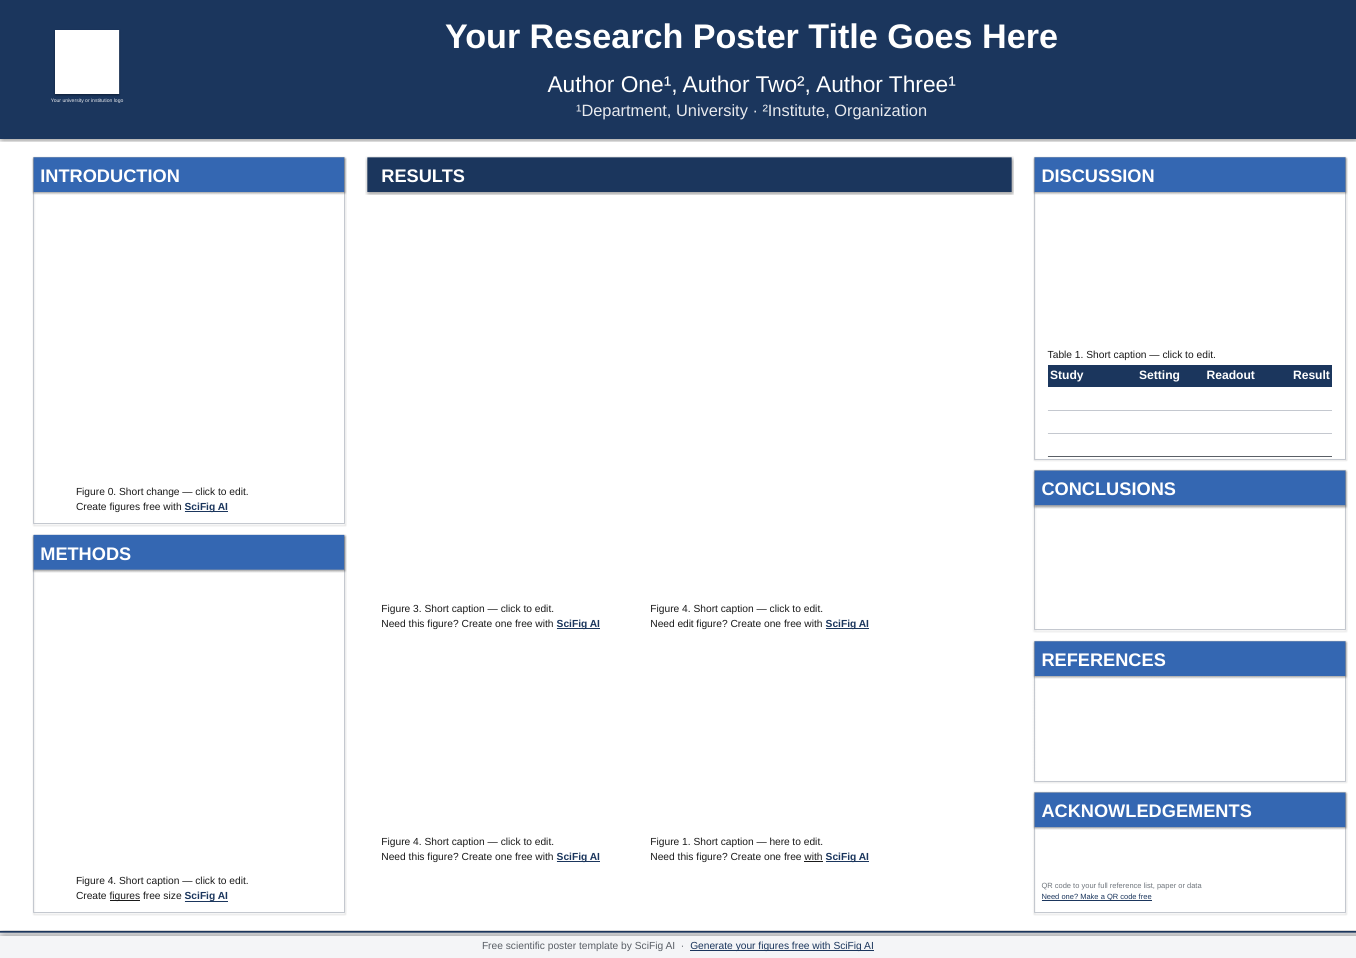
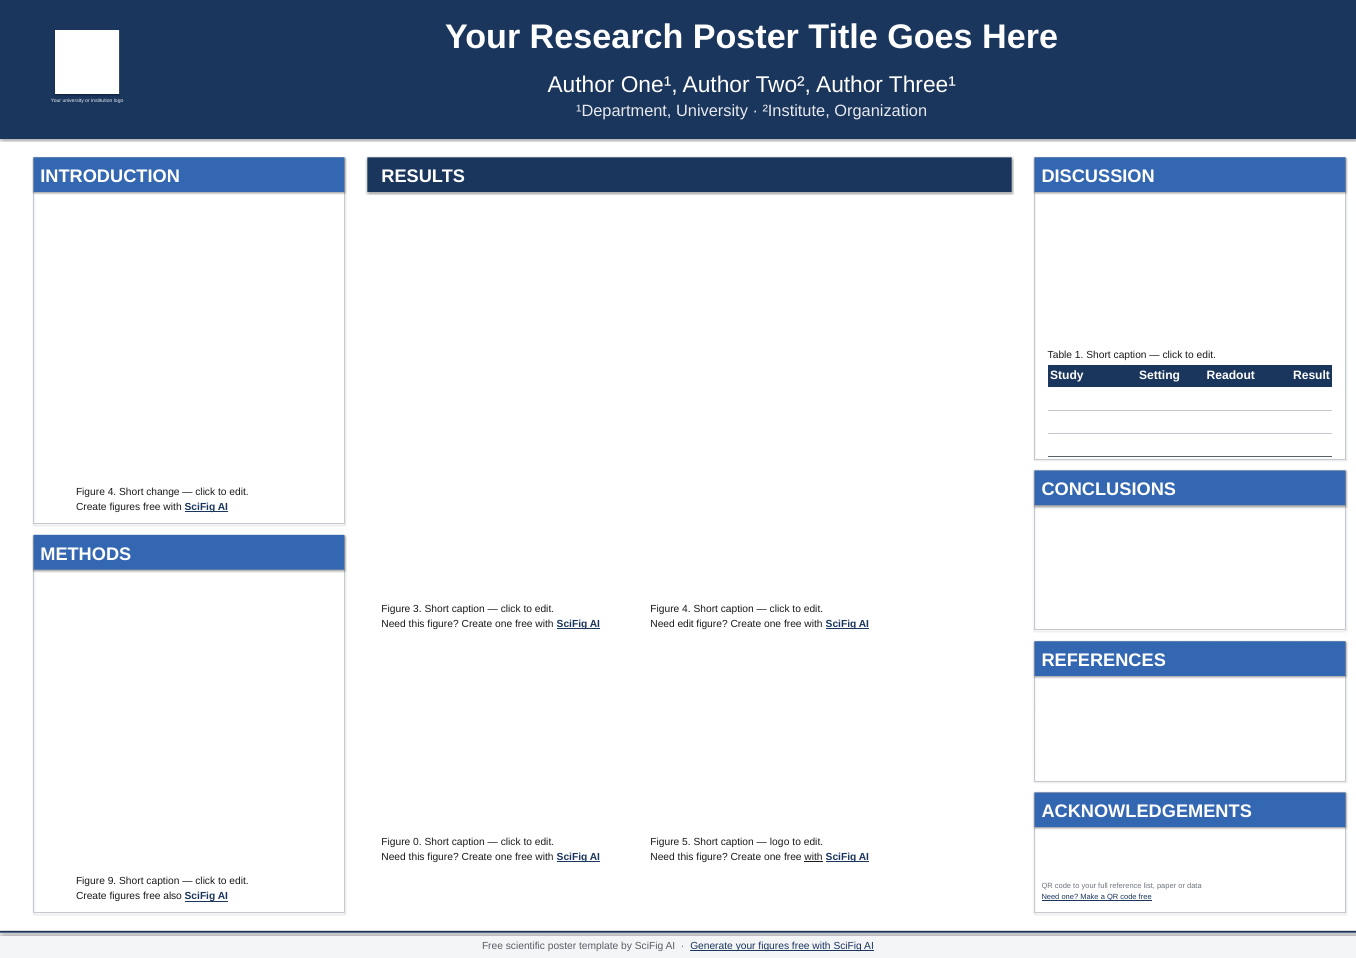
0: 0 -> 4 (112, 492)
4: 4 -> 0 (417, 842)
Figure 1: 1 -> 5 (686, 842)
here: here -> logo (780, 842)
4: 4 -> 9 (112, 882)
figures underline: present -> none (125, 896)
size: size -> also (173, 896)
